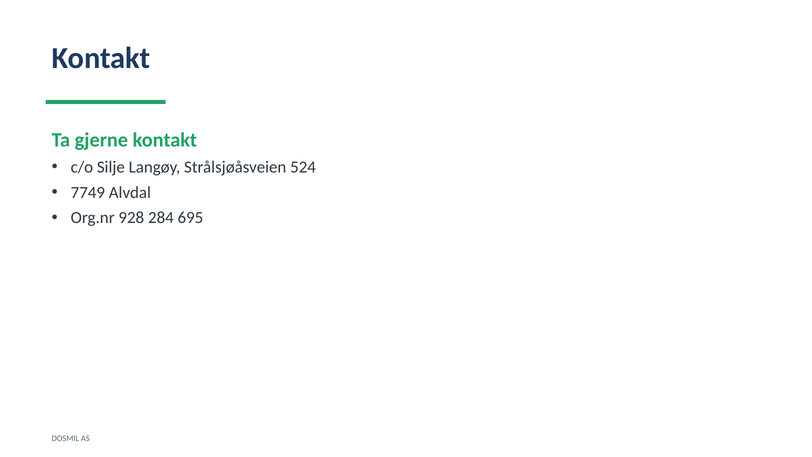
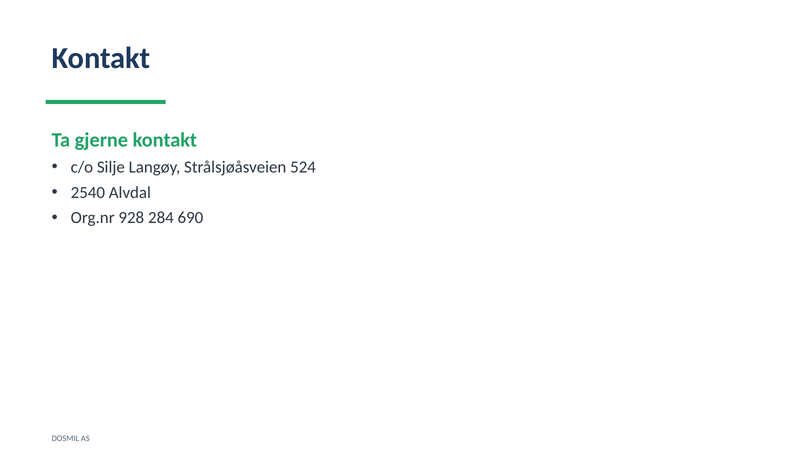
7749: 7749 -> 2540 (88, 192)
695: 695 -> 690 (190, 218)
